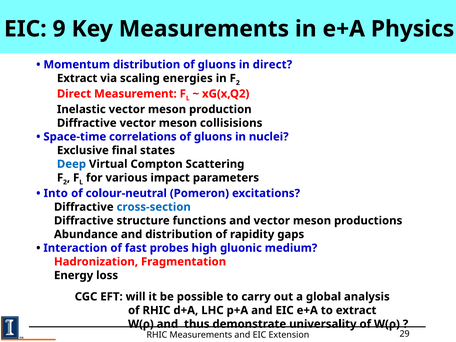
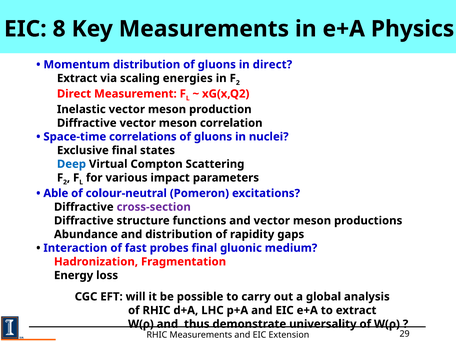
9: 9 -> 8 (59, 29)
collisisions: collisisions -> correlation (231, 123)
Into: Into -> Able (56, 193)
cross-section colour: blue -> purple (154, 207)
probes high: high -> final (204, 248)
